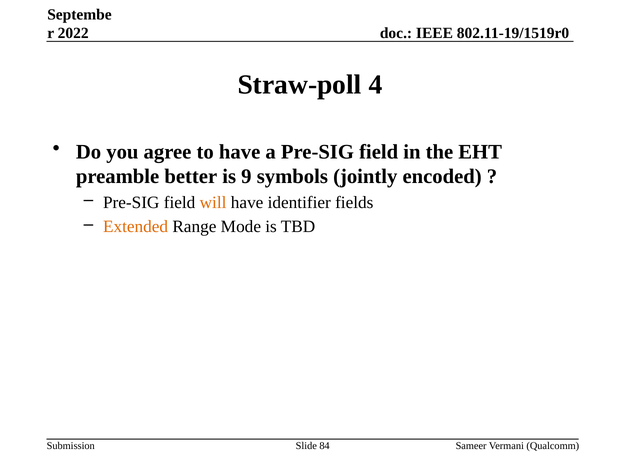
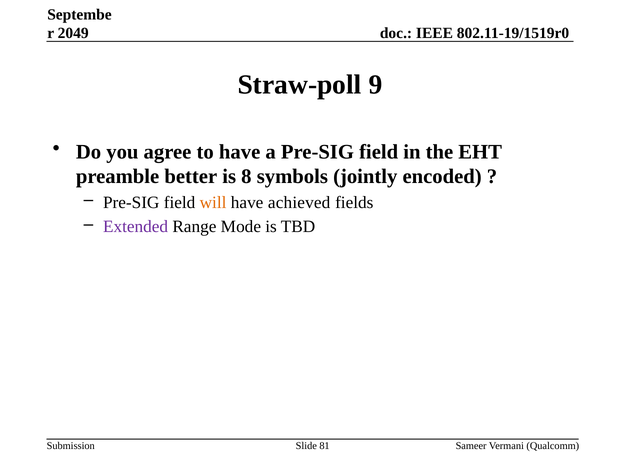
2022: 2022 -> 2049 (73, 33)
4: 4 -> 9 (375, 85)
9: 9 -> 8 (246, 177)
identifier: identifier -> achieved (299, 203)
Extended colour: orange -> purple (136, 227)
84: 84 -> 81 (325, 446)
